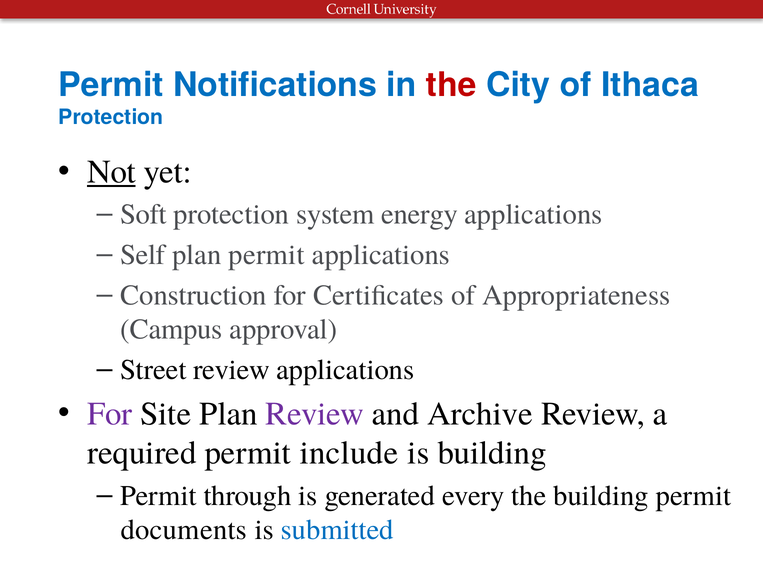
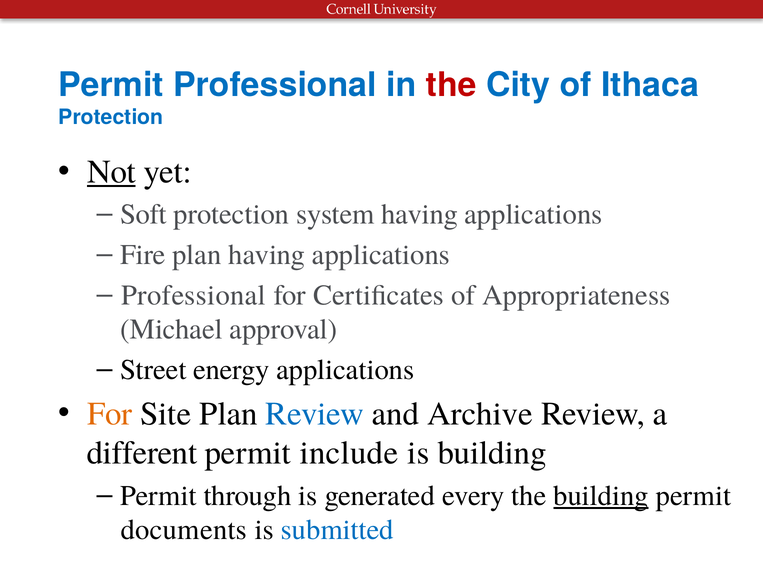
Permit Notifications: Notifications -> Professional (275, 85)
system energy: energy -> having (420, 215)
Self: Self -> Fire (143, 255)
plan permit: permit -> having (267, 255)
Construction: Construction -> Professional (193, 295)
Campus: Campus -> Michael (171, 330)
Street review: review -> energy (231, 370)
For colour: purple -> orange (110, 414)
Review colour: purple -> blue (315, 414)
required: required -> different (142, 453)
building underline: none -> present (601, 496)
